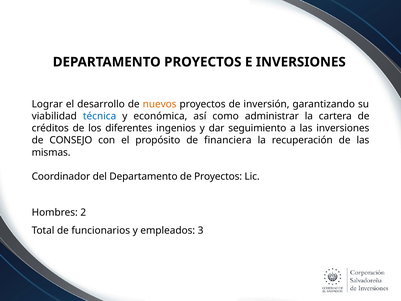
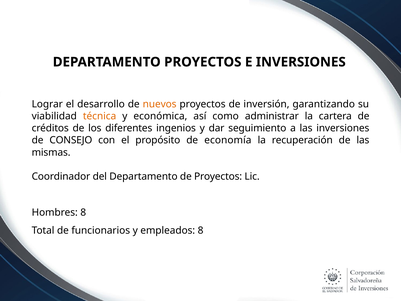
técnica colour: blue -> orange (100, 116)
financiera: financiera -> economía (228, 140)
Hombres 2: 2 -> 8 (83, 212)
empleados 3: 3 -> 8 (201, 230)
